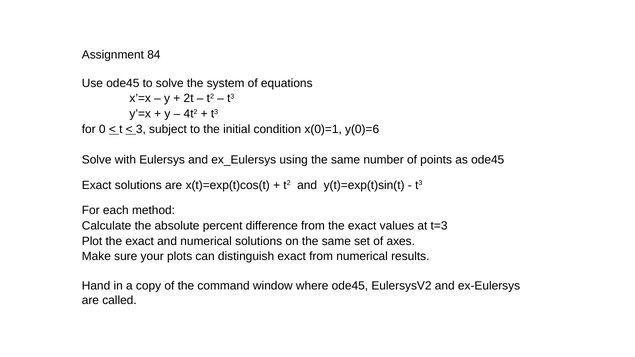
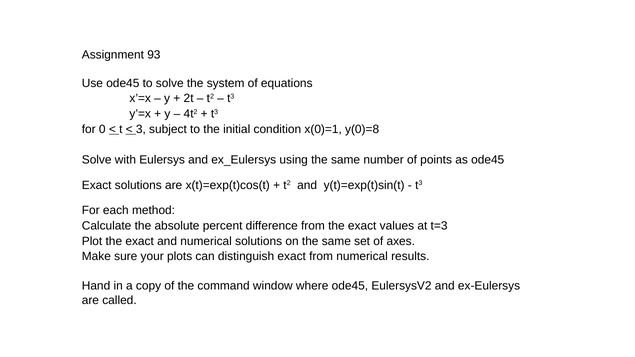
84: 84 -> 93 (154, 55)
y(0)=6: y(0)=6 -> y(0)=8 (362, 129)
